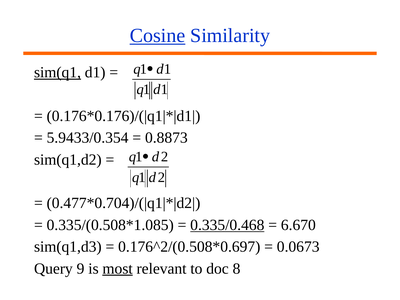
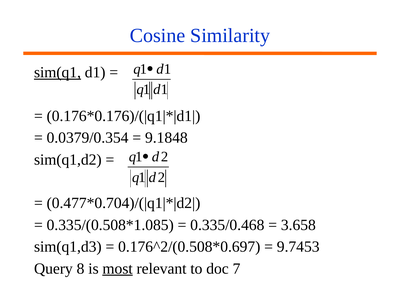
Cosine underline: present -> none (157, 36)
5.9433/0.354: 5.9433/0.354 -> 0.0379/0.354 (88, 138)
0.8873: 0.8873 -> 9.1848 (166, 138)
0.335/0.468 underline: present -> none (227, 225)
6.670: 6.670 -> 3.658 (298, 225)
0.0673: 0.0673 -> 9.7453 (298, 247)
9: 9 -> 8 (81, 269)
8: 8 -> 7 (236, 269)
